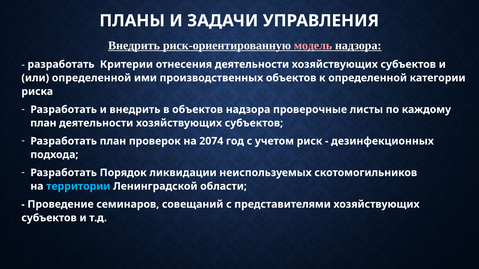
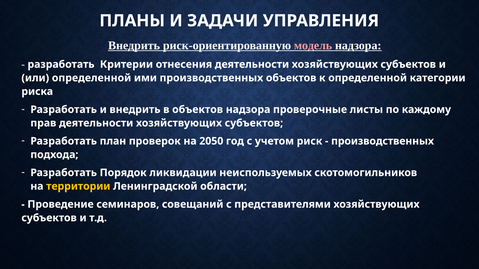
план: план -> прав (43, 123)
2074: 2074 -> 2050 (211, 141)
дезинфекционных: дезинфекционных -> производственных (383, 141)
территории colour: light blue -> yellow (78, 187)
